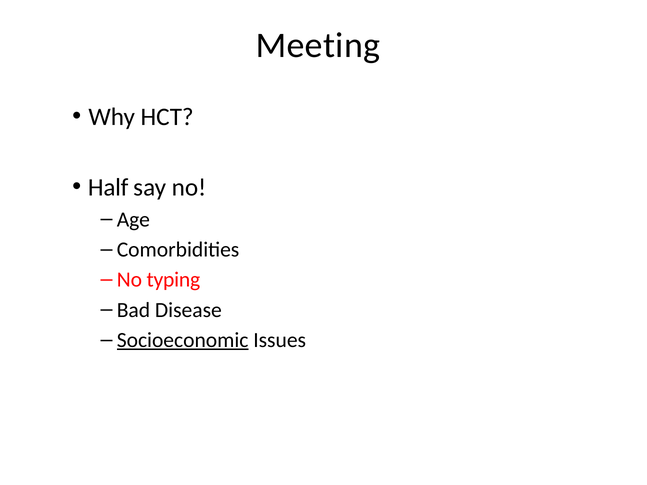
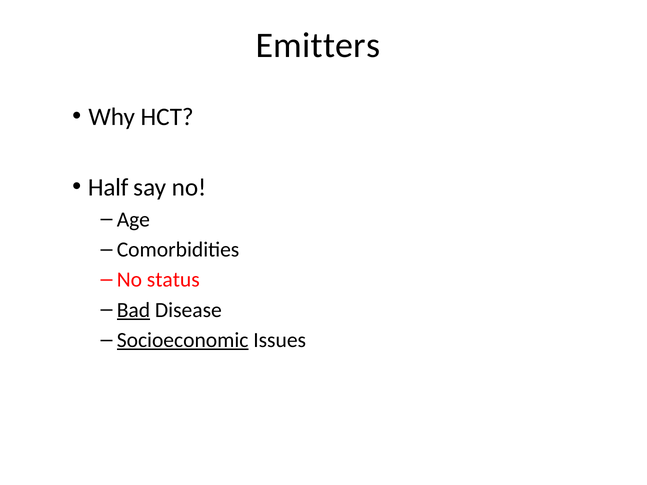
Meeting: Meeting -> Emitters (318, 46)
typing: typing -> status (173, 280)
Bad underline: none -> present (133, 310)
